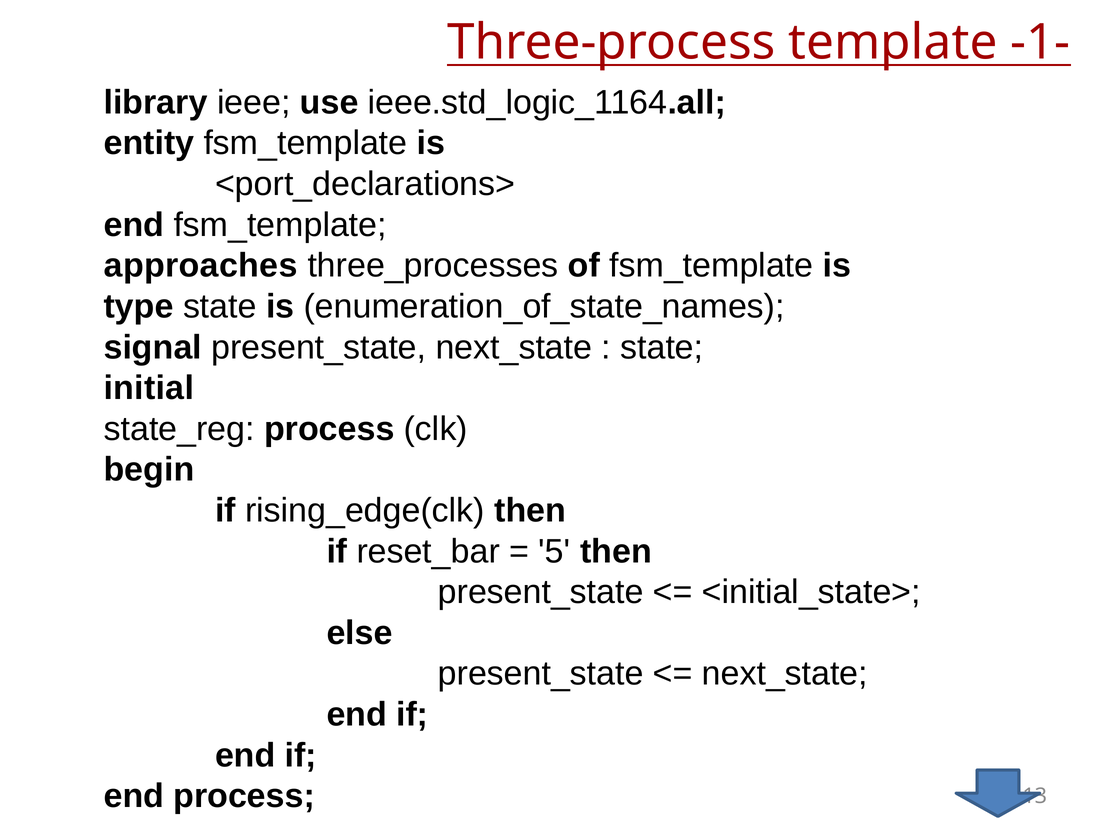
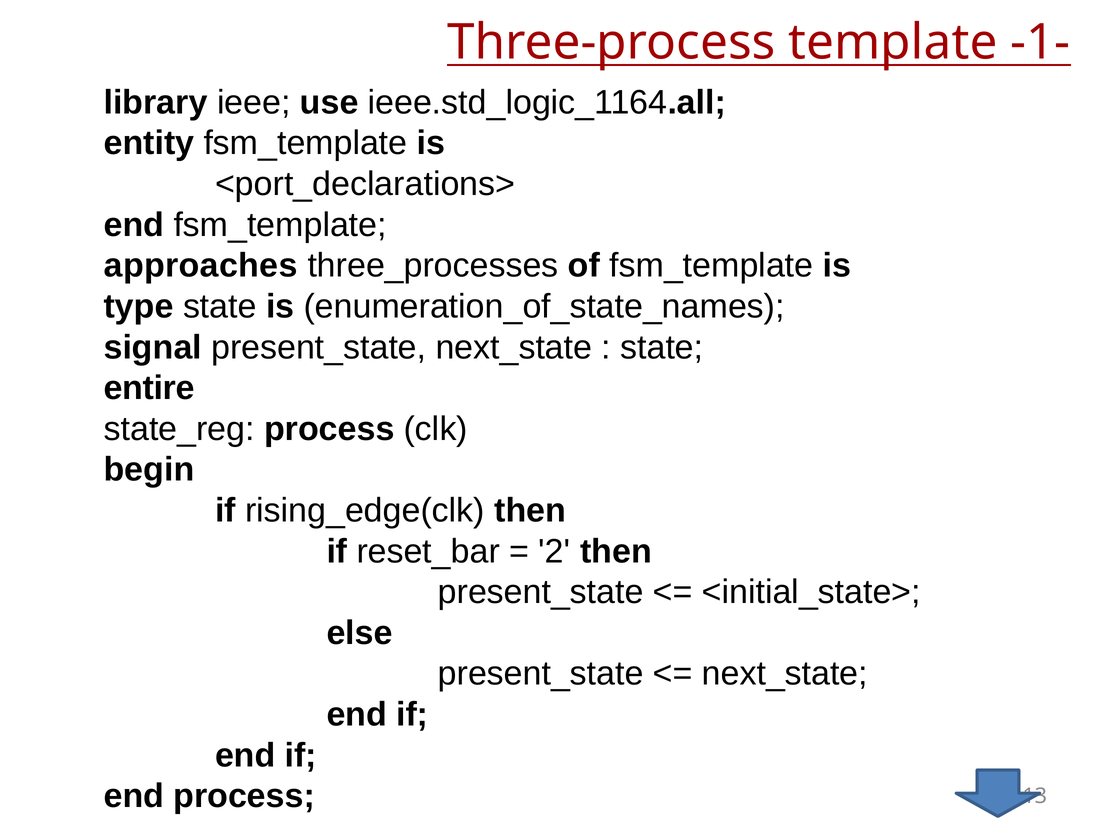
initial: initial -> entire (149, 388)
5: 5 -> 2 (554, 552)
